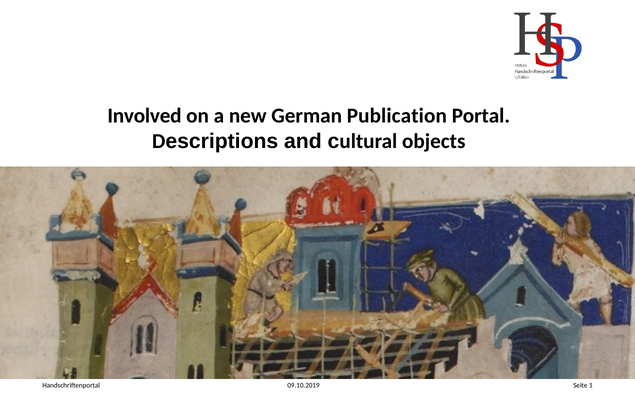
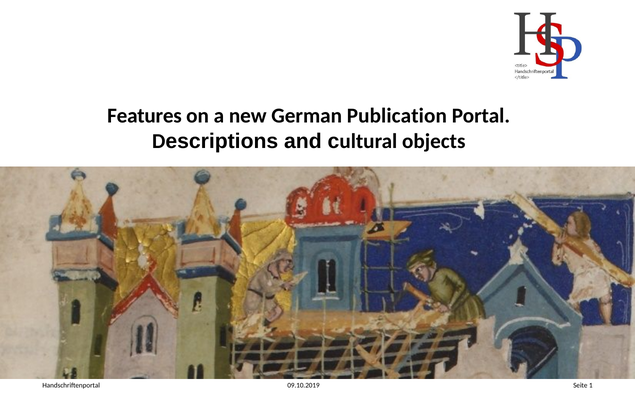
Involved: Involved -> Features (145, 116)
